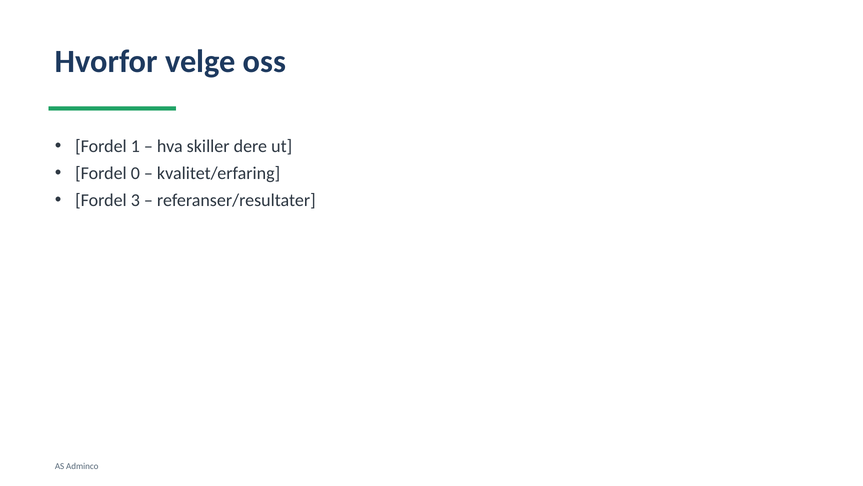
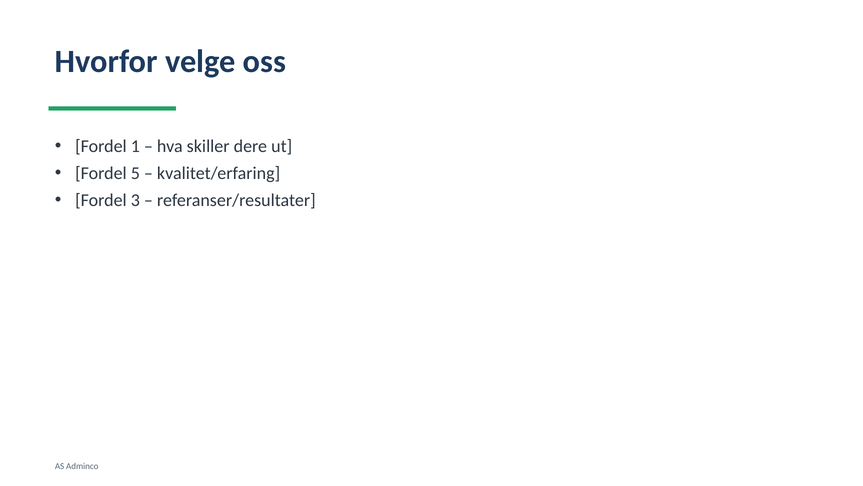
0: 0 -> 5 (135, 173)
